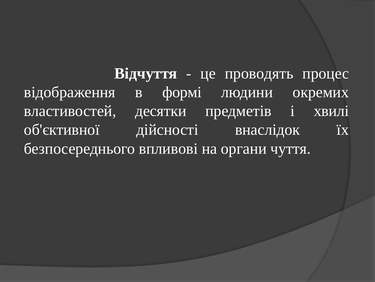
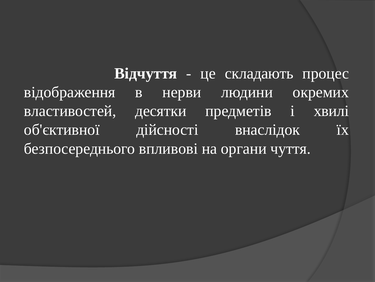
проводять: проводять -> складають (259, 73)
формі: формі -> нерви (182, 92)
